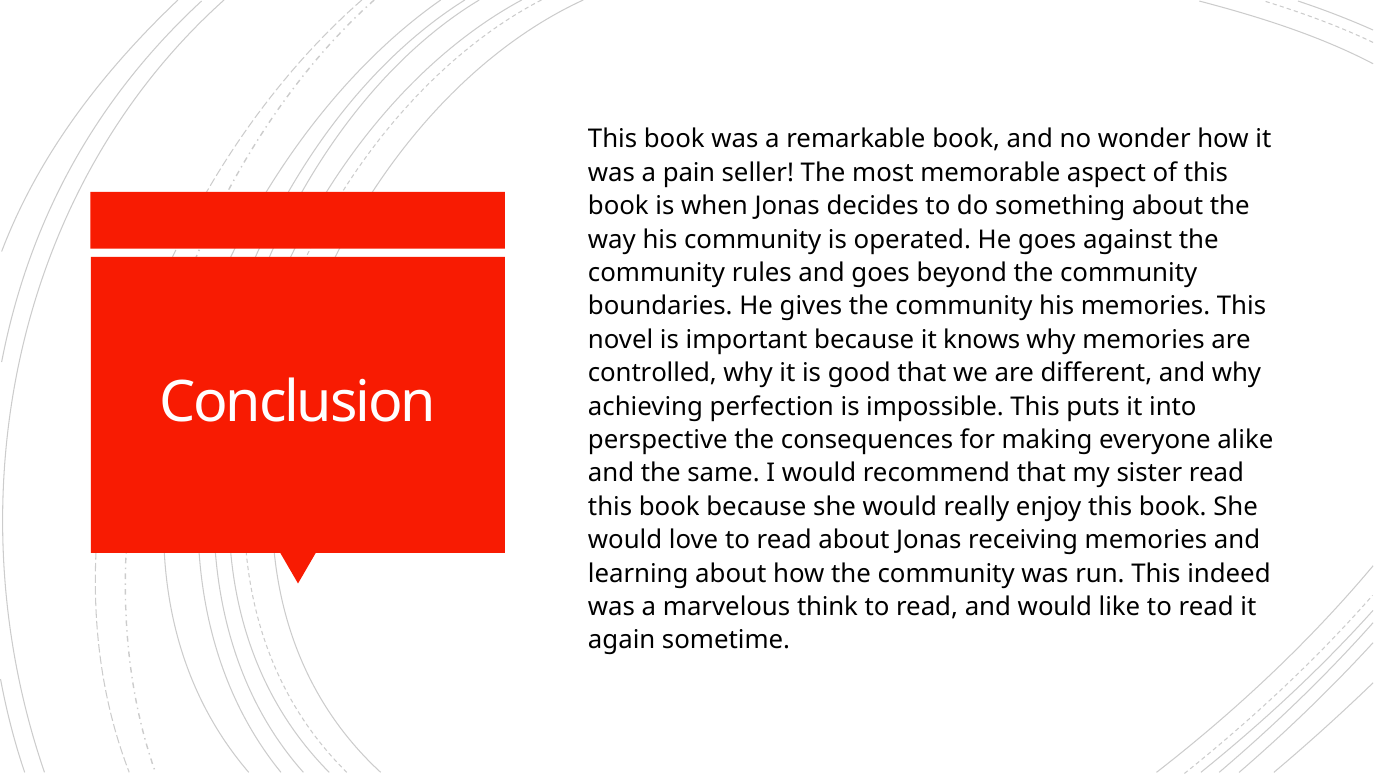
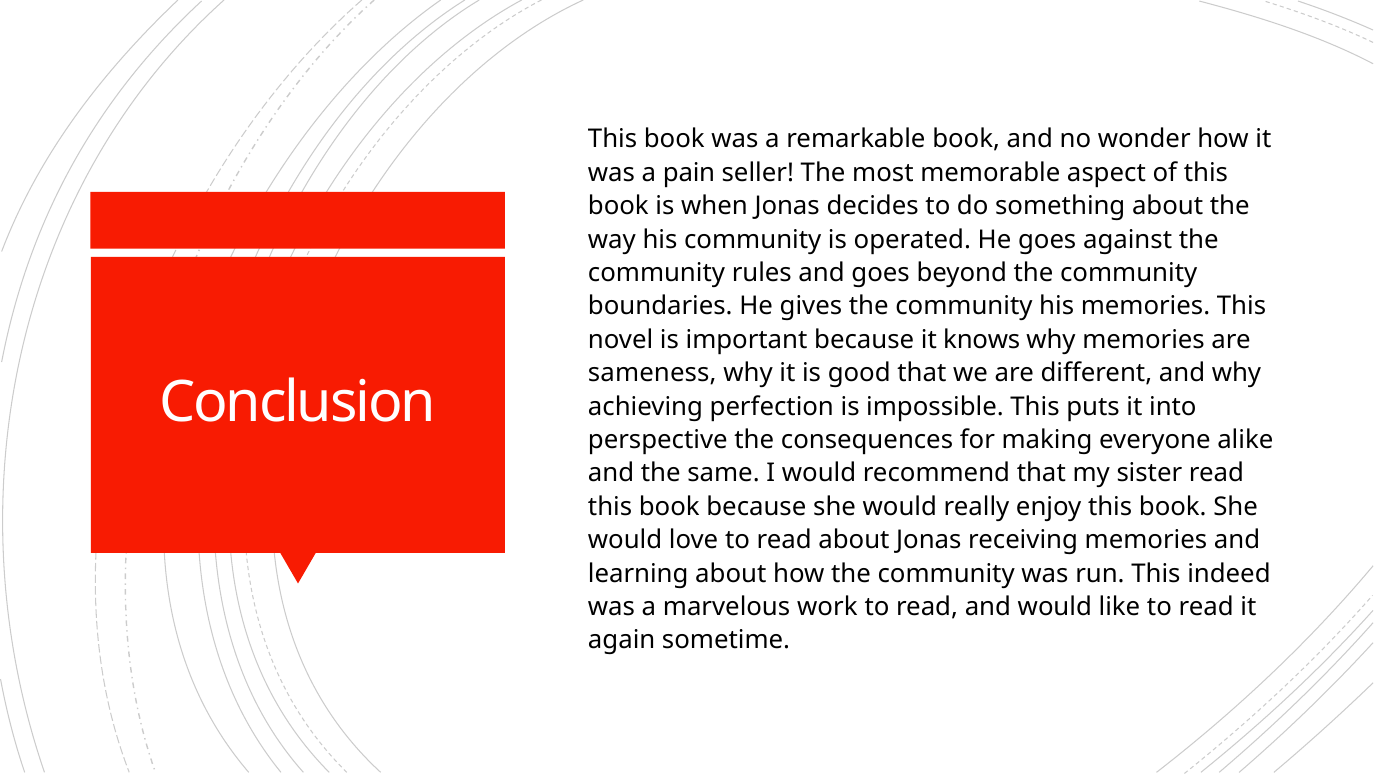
controlled: controlled -> sameness (652, 373)
think: think -> work (827, 607)
